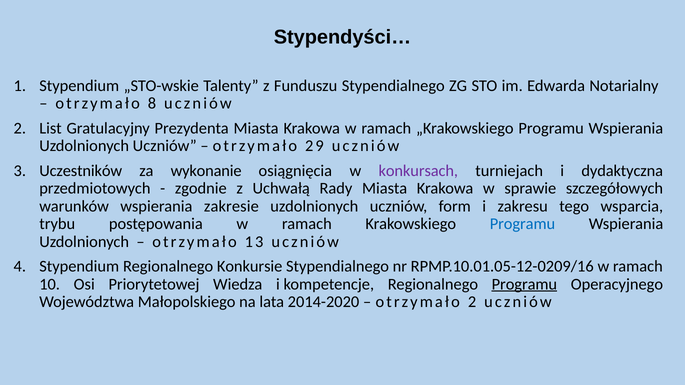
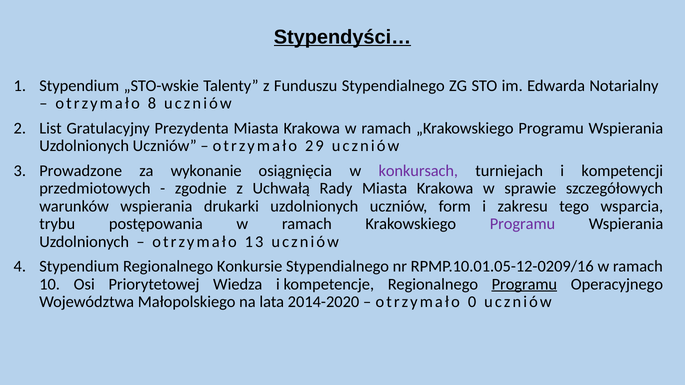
Stypendyści… underline: none -> present (342, 37)
Uczestników: Uczestników -> Prowadzone (81, 171)
dydaktyczna: dydaktyczna -> kompetencji (622, 171)
zakresie: zakresie -> drukarki (231, 206)
Programu colour: blue -> purple (522, 224)
otrzymało 2: 2 -> 0 (472, 302)
